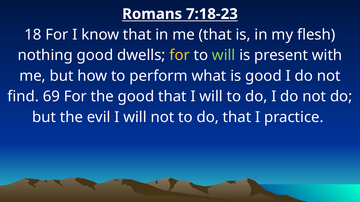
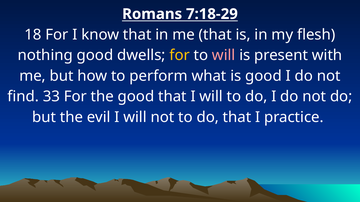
7:18-23: 7:18-23 -> 7:18-29 (212, 14)
will colour: light green -> pink (224, 55)
69: 69 -> 33 (51, 97)
